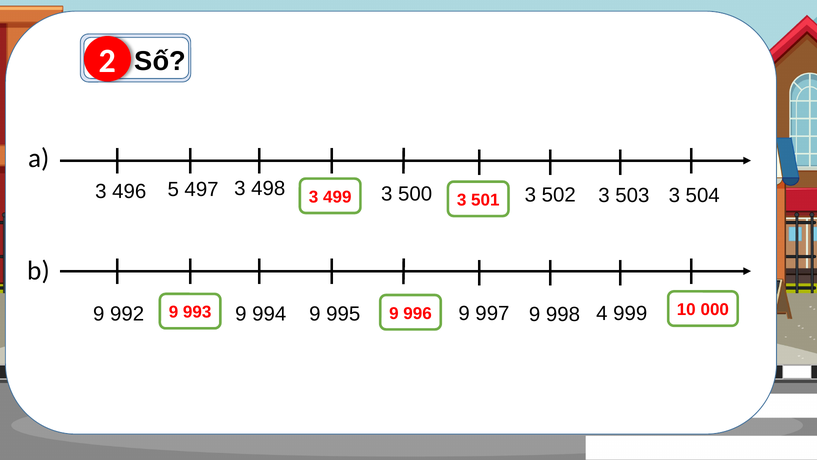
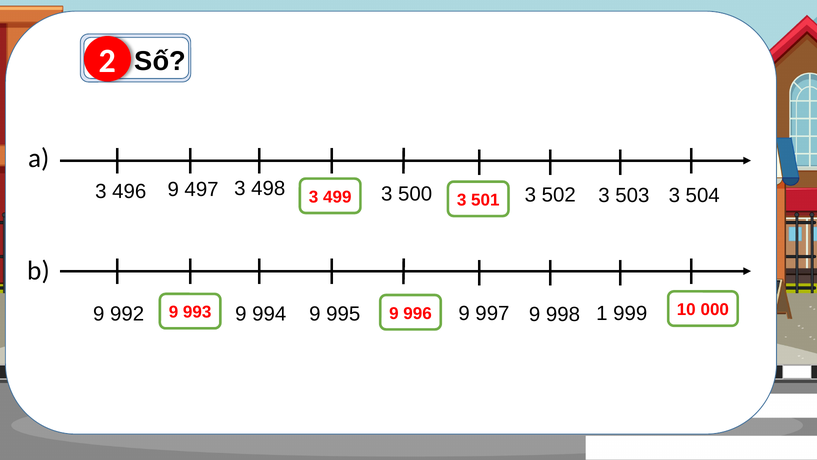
496 5: 5 -> 9 (173, 189)
4: 4 -> 1 (602, 313)
